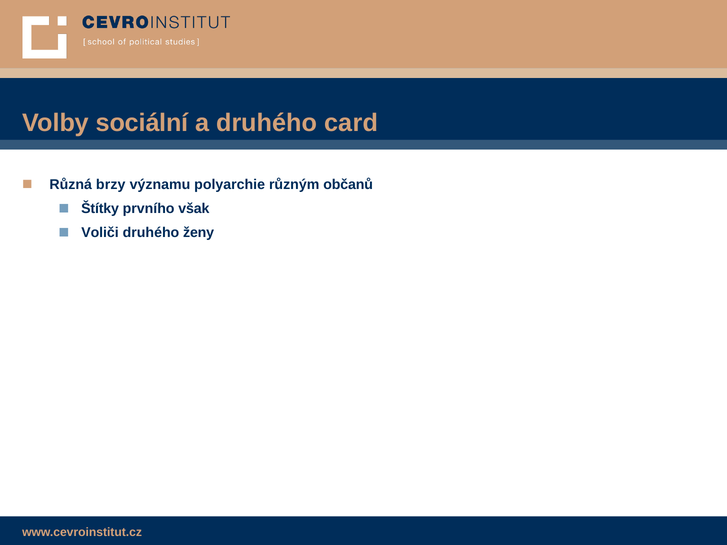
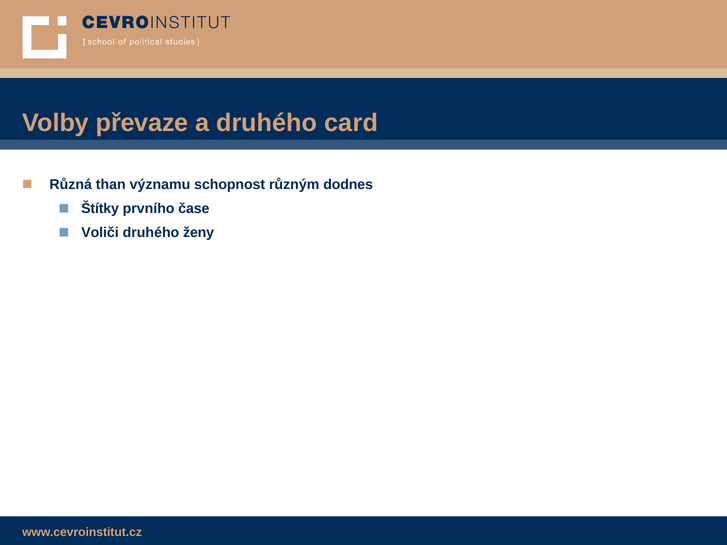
sociální: sociální -> převaze (142, 123)
brzy: brzy -> than (111, 185)
polyarchie: polyarchie -> schopnost (230, 185)
občanů: občanů -> dodnes (348, 185)
však: však -> čase (194, 209)
